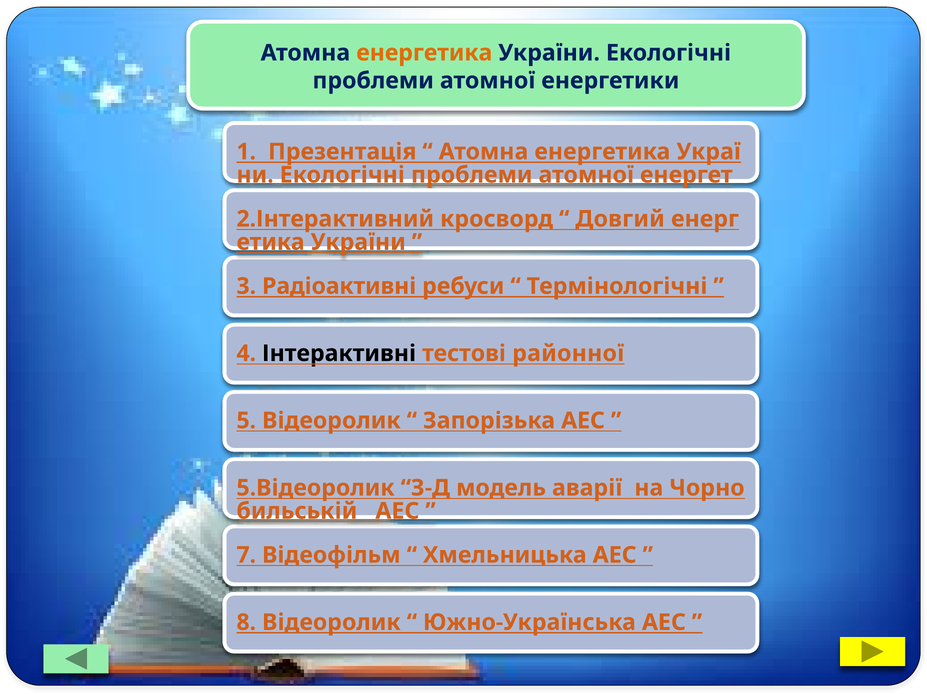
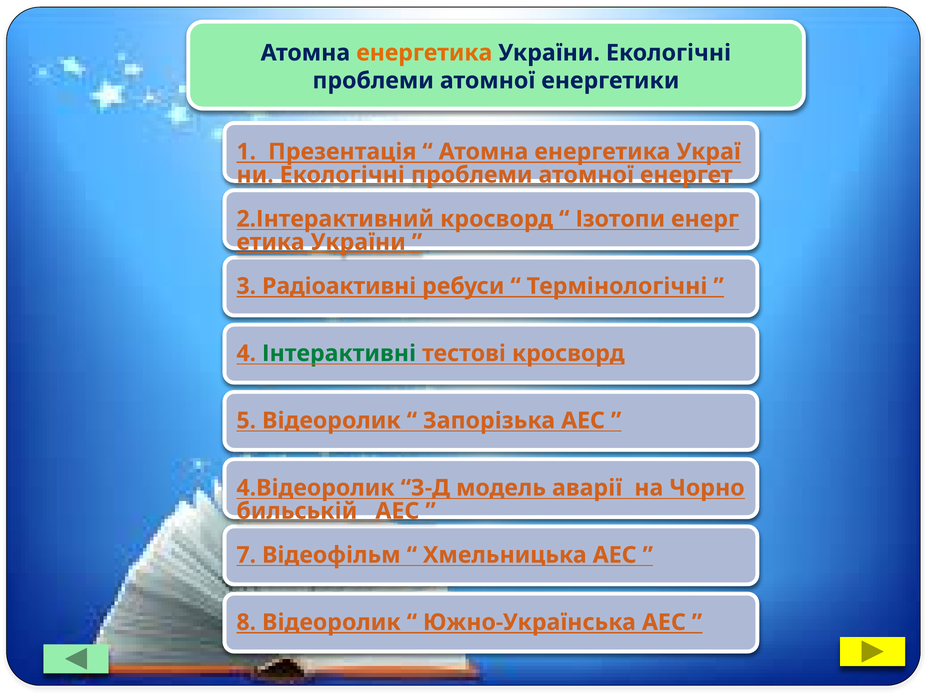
Довгий: Довгий -> Ізотопи (620, 219)
Інтерактивні colour: black -> green (339, 354)
тестові районної: районної -> кросворд (568, 354)
5.Відеоролик: 5.Відеоролик -> 4.Відеоролик (316, 488)
